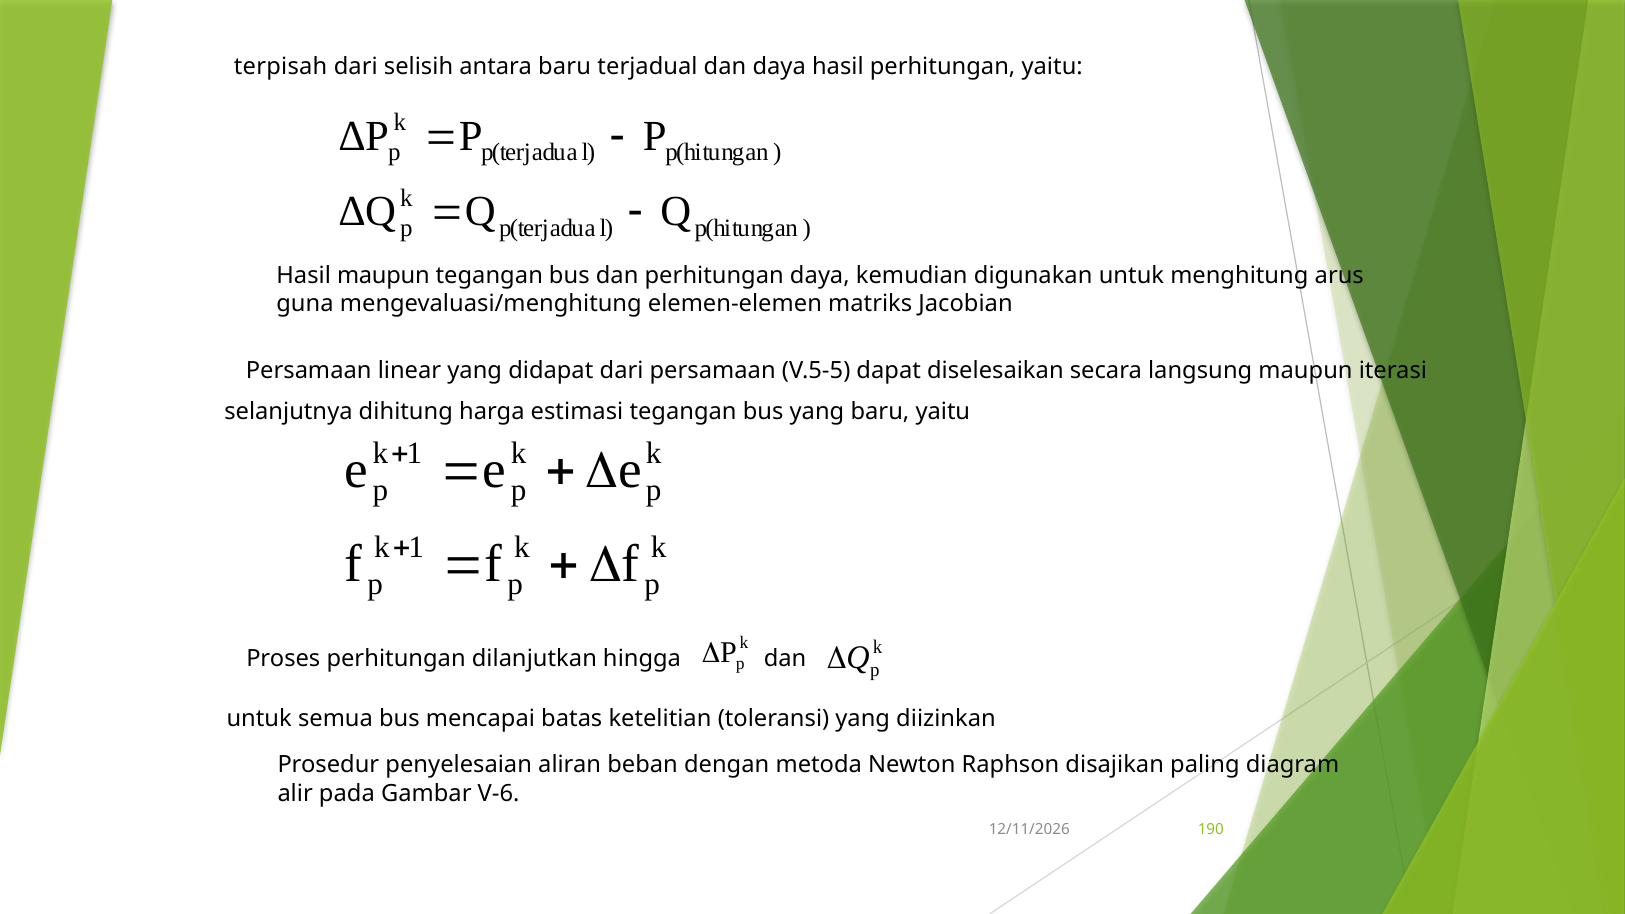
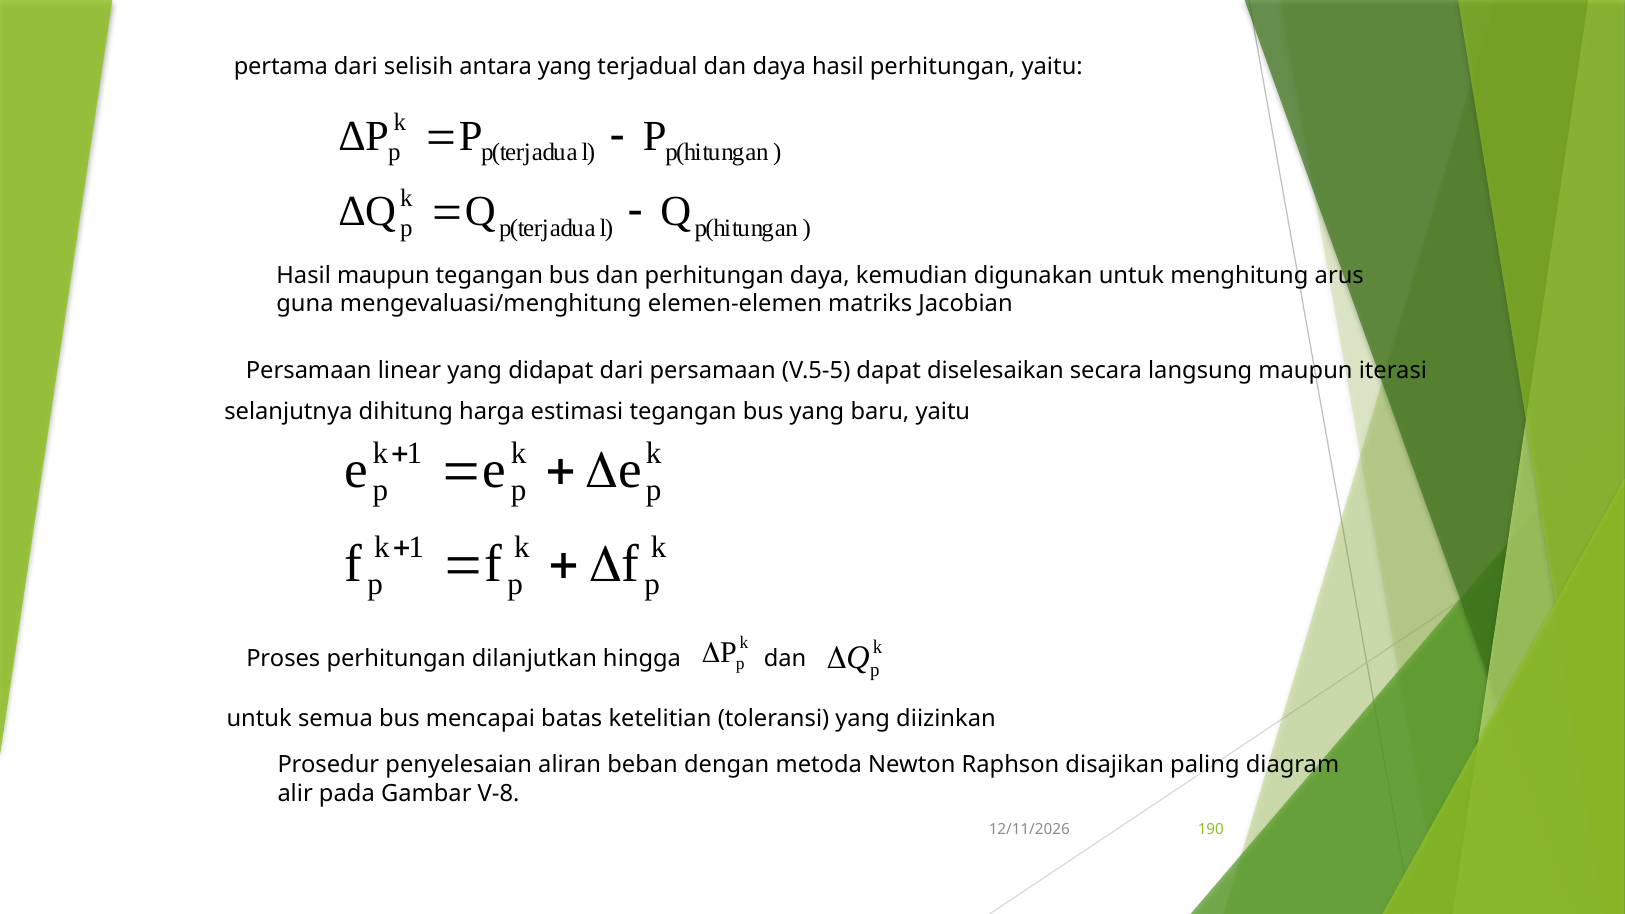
terpisah: terpisah -> pertama (281, 66)
antara baru: baru -> yang (565, 66)
V-6: V-6 -> V-8 (499, 793)
